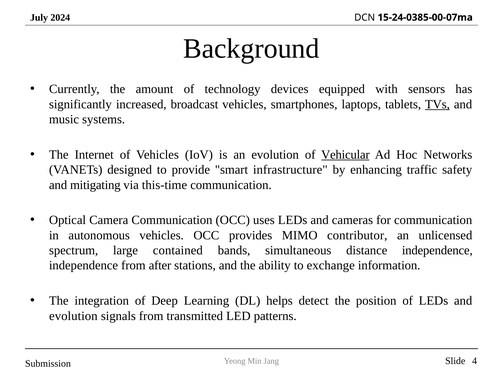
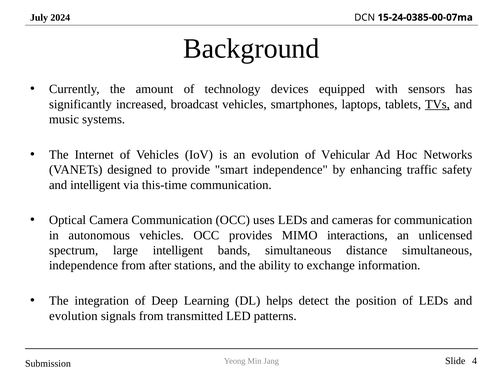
Vehicular underline: present -> none (345, 154)
smart infrastructure: infrastructure -> independence (290, 169)
and mitigating: mitigating -> intelligent (95, 184)
contributor: contributor -> interactions (357, 235)
large contained: contained -> intelligent (178, 250)
distance independence: independence -> simultaneous (437, 250)
